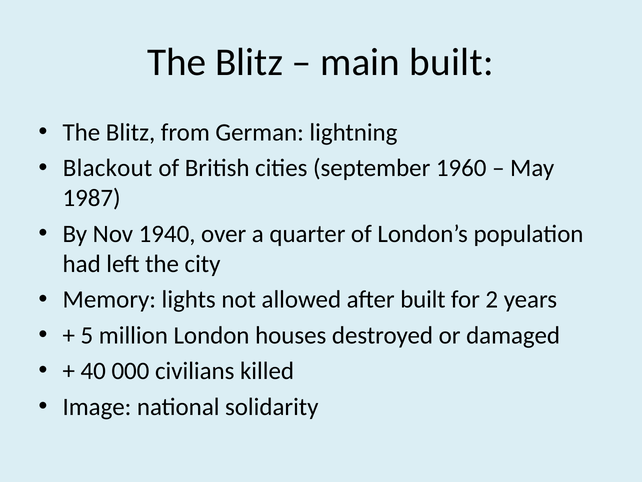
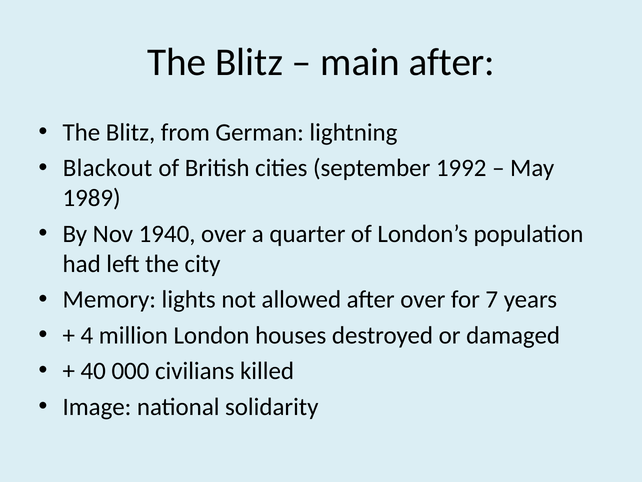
main built: built -> after (452, 62)
1960: 1960 -> 1992 (461, 168)
1987: 1987 -> 1989 (92, 198)
after built: built -> over (423, 299)
2: 2 -> 7 (492, 299)
5: 5 -> 4 (87, 335)
